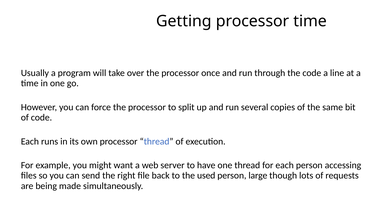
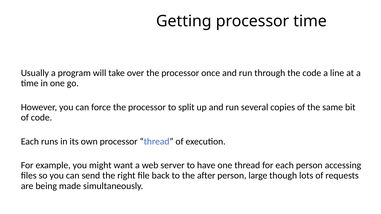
used: used -> after (206, 176)
